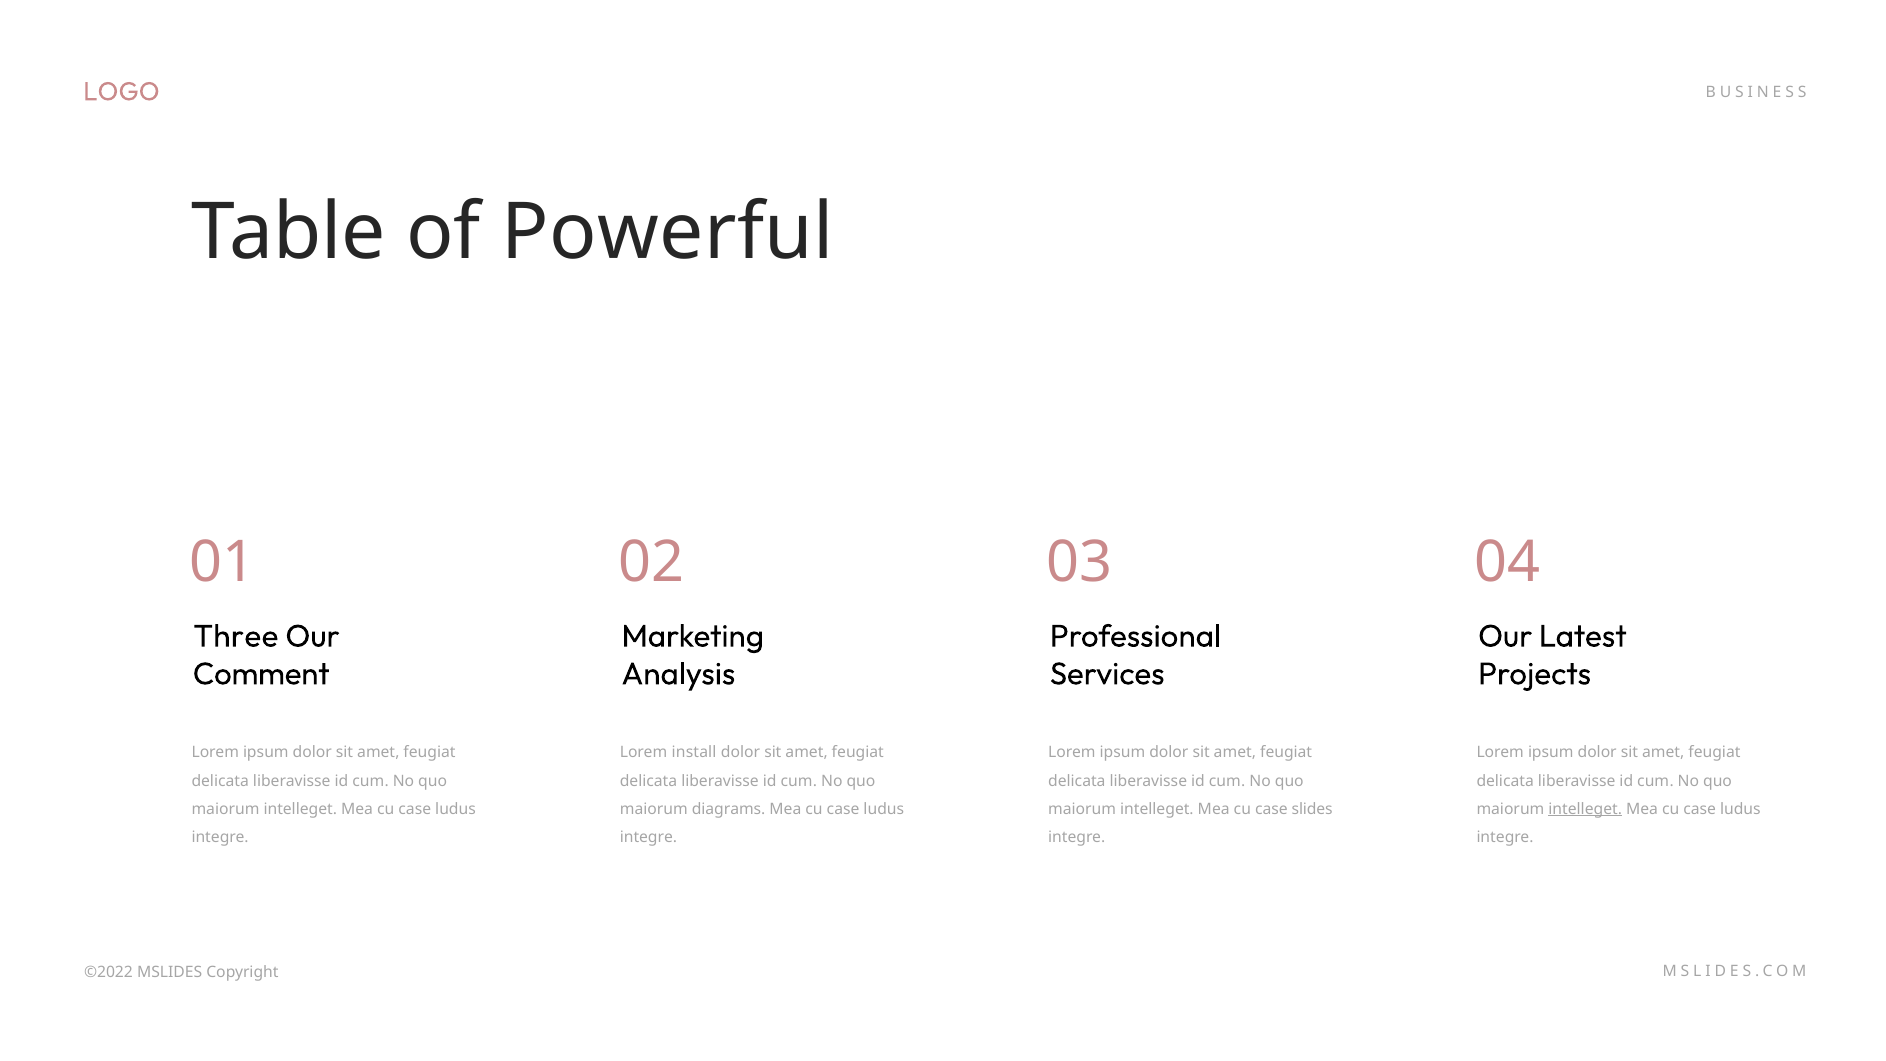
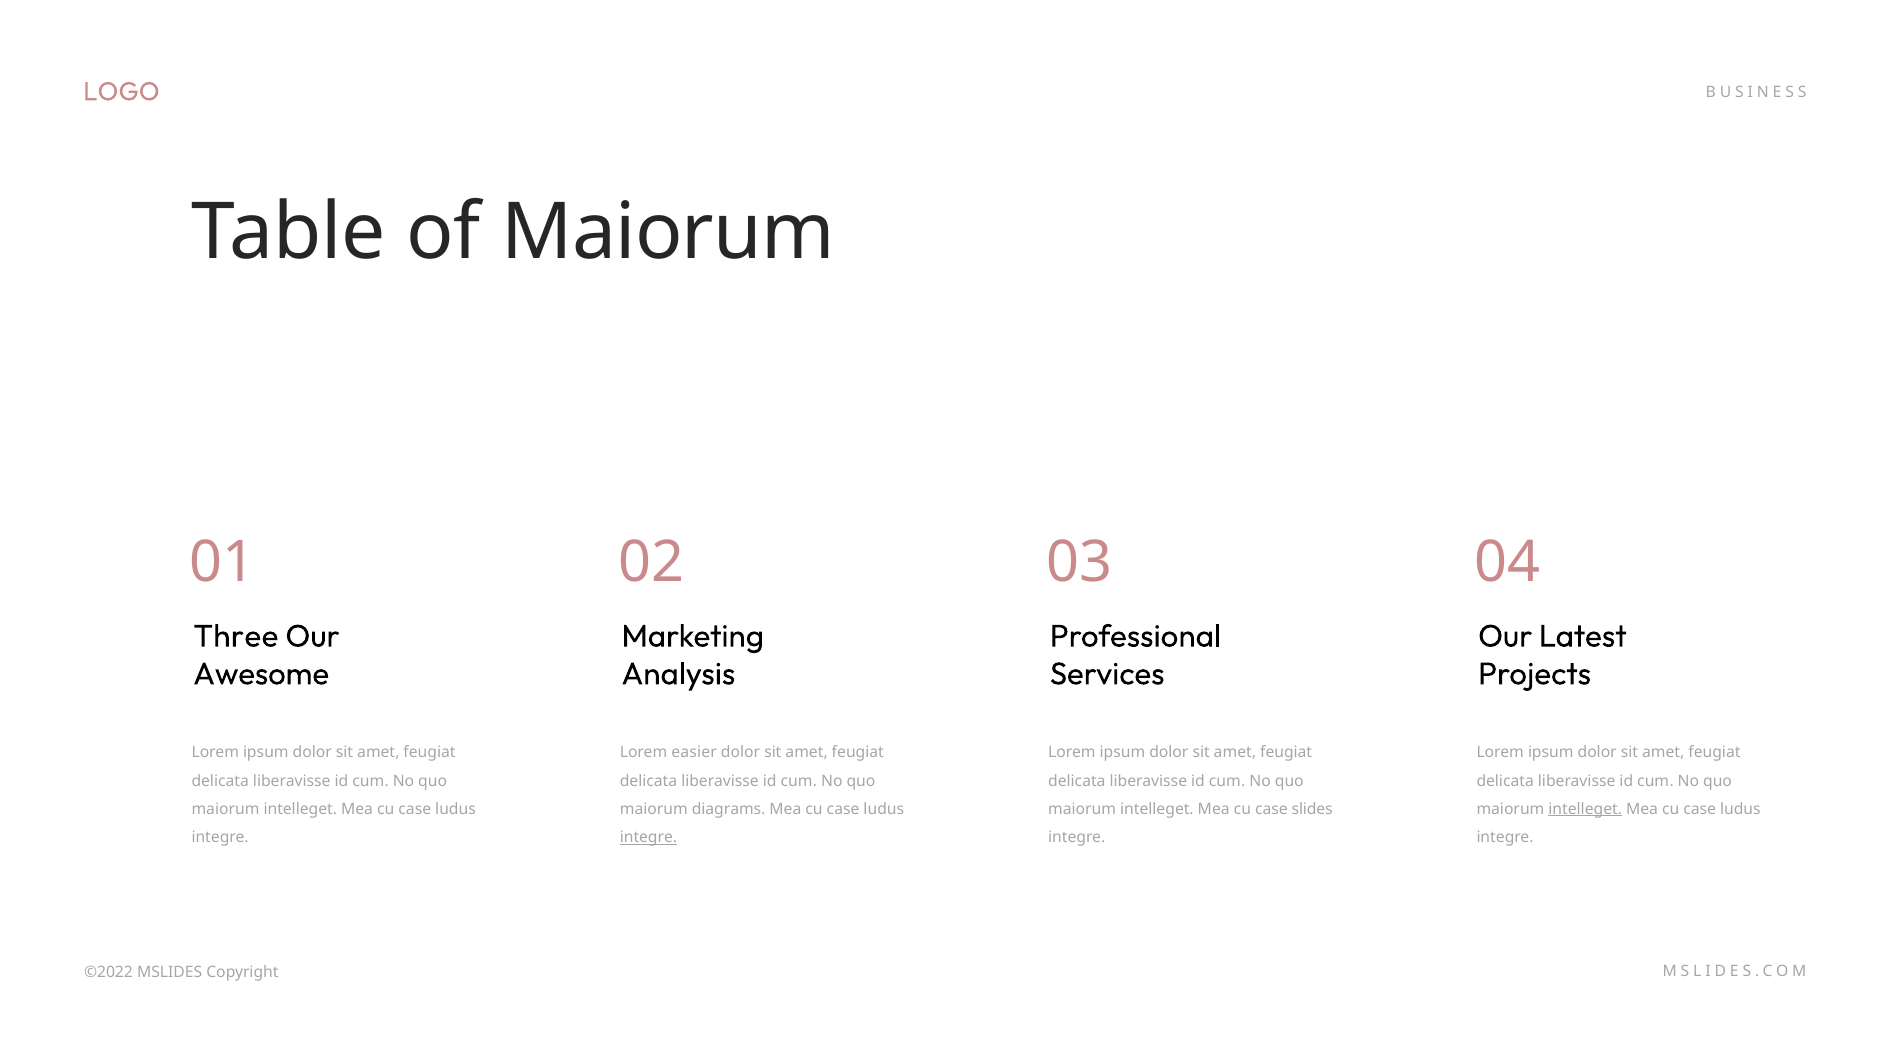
of Powerful: Powerful -> Maiorum (668, 233)
Comment: Comment -> Awesome (261, 674)
install: install -> easier (694, 752)
integre underline: none -> present (648, 837)
